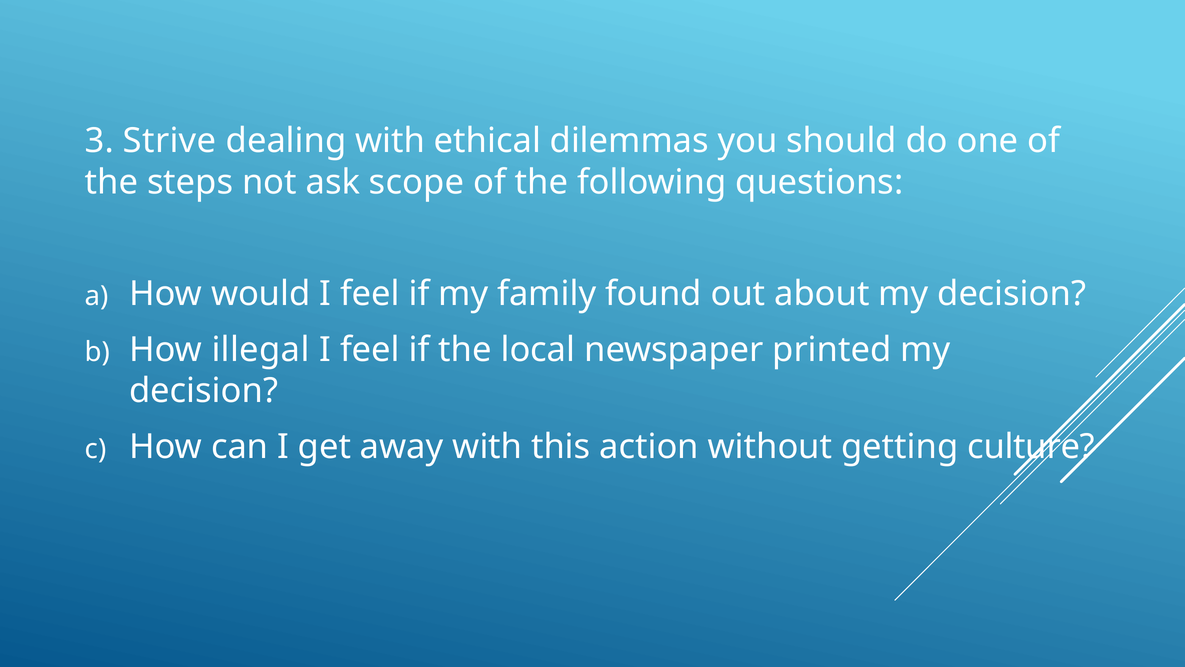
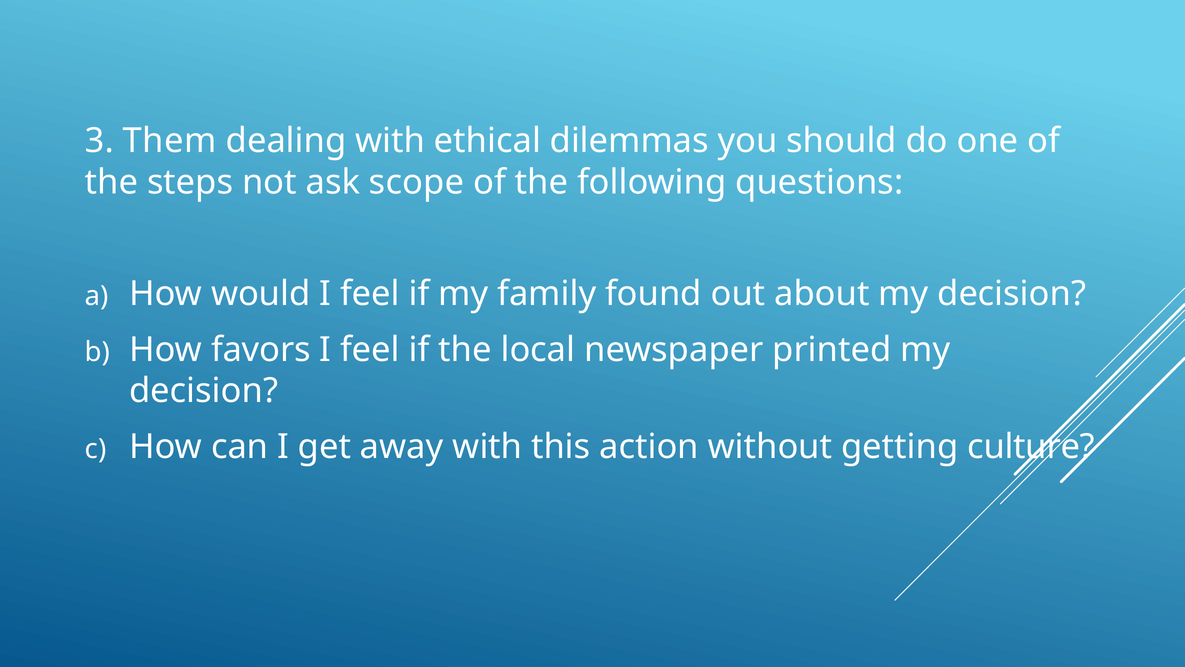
Strive: Strive -> Them (170, 141)
illegal: illegal -> favors (261, 349)
